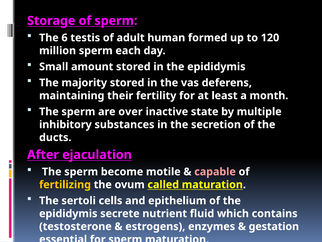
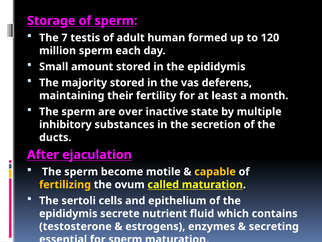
6: 6 -> 7 (65, 38)
capable colour: pink -> yellow (215, 171)
gestation: gestation -> secreting (274, 226)
